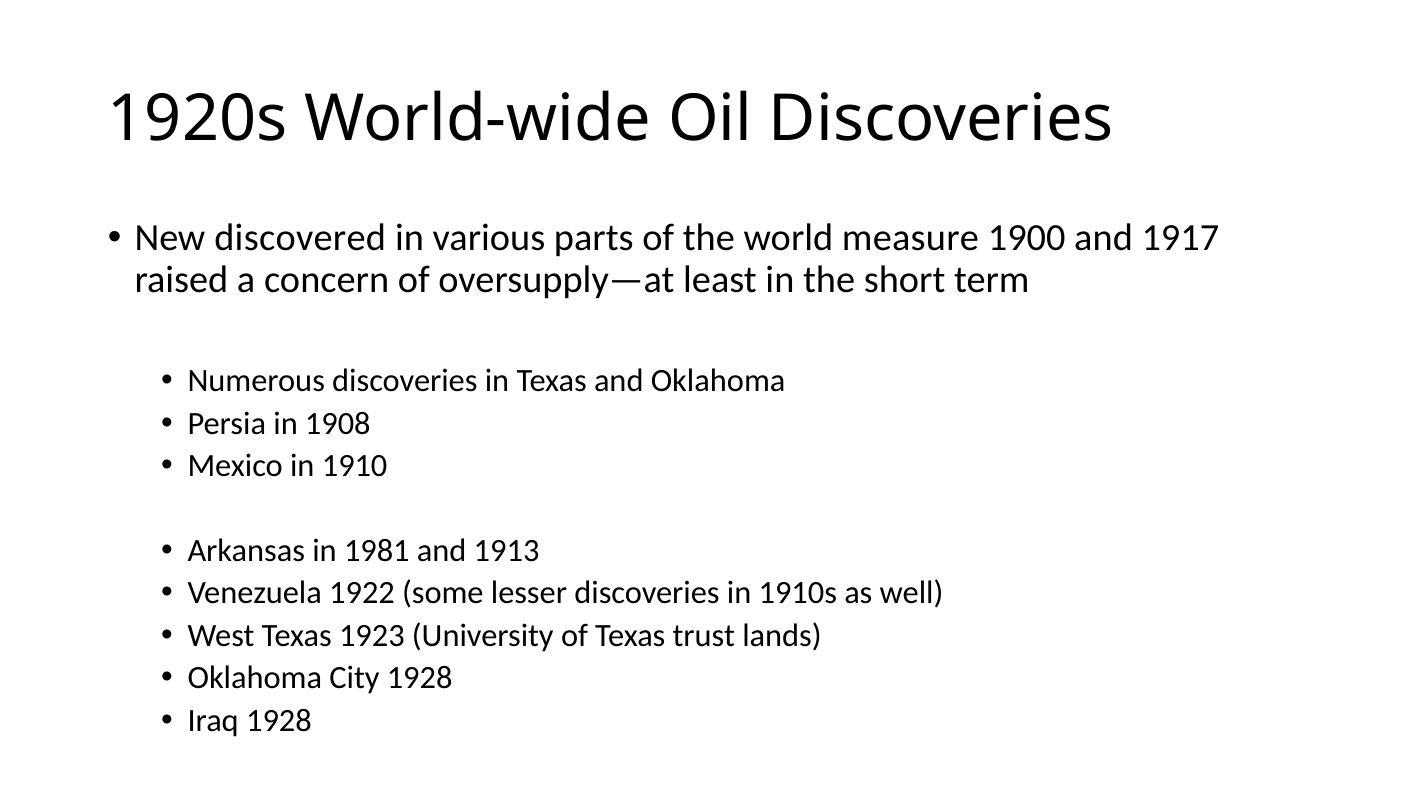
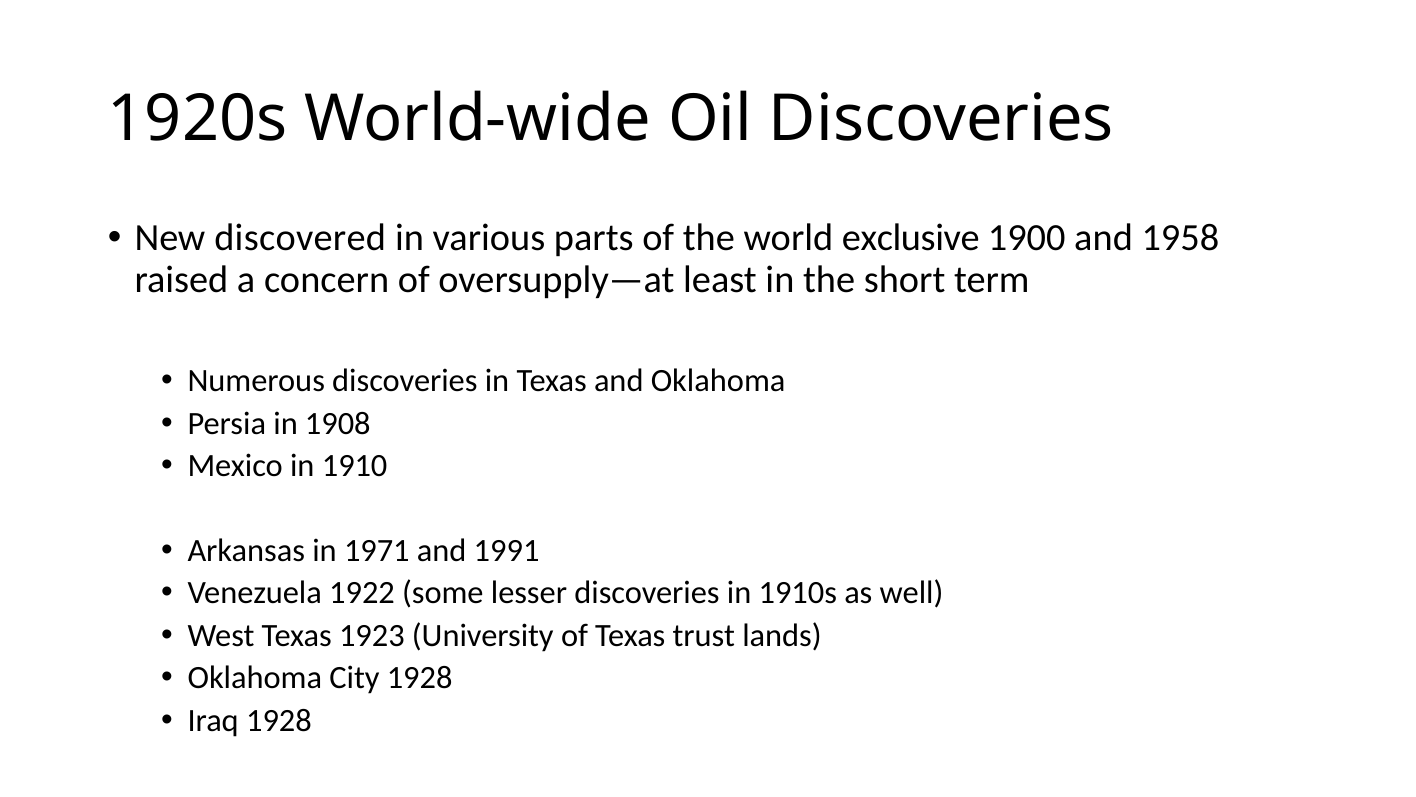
measure: measure -> exclusive (911, 238)
1917: 1917 -> 1958 (1180, 238)
1981: 1981 -> 1971 (377, 550)
1913: 1913 -> 1991 (507, 550)
